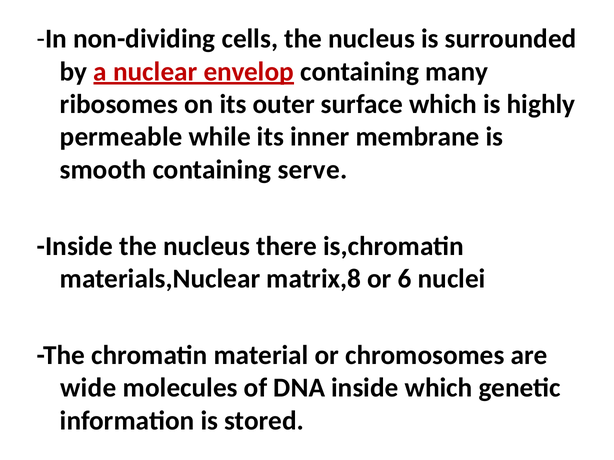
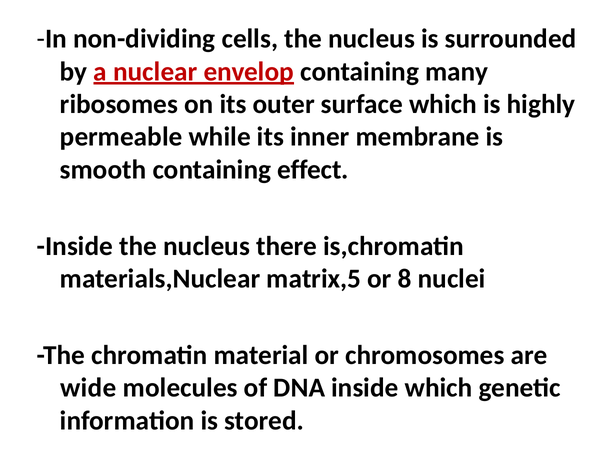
serve: serve -> effect (313, 170)
matrix,8: matrix,8 -> matrix,5 (314, 279)
6: 6 -> 8 (405, 279)
